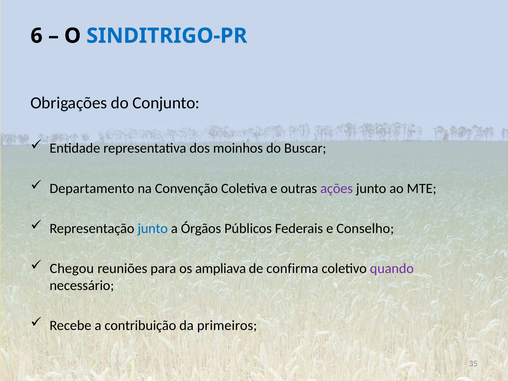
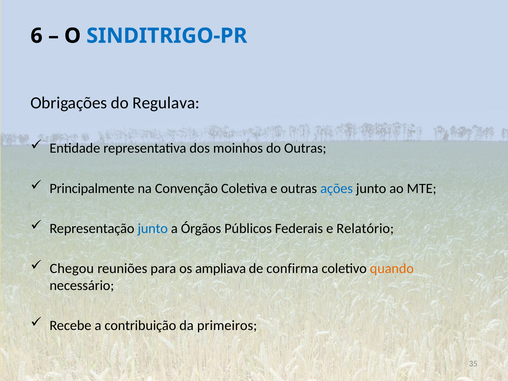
Conjunto: Conjunto -> Regulava (166, 103)
do Buscar: Buscar -> Outras (305, 148)
Departamento: Departamento -> Principalmente (92, 188)
ações colour: purple -> blue (337, 188)
Conselho: Conselho -> Relatório (365, 228)
quando colour: purple -> orange (392, 269)
